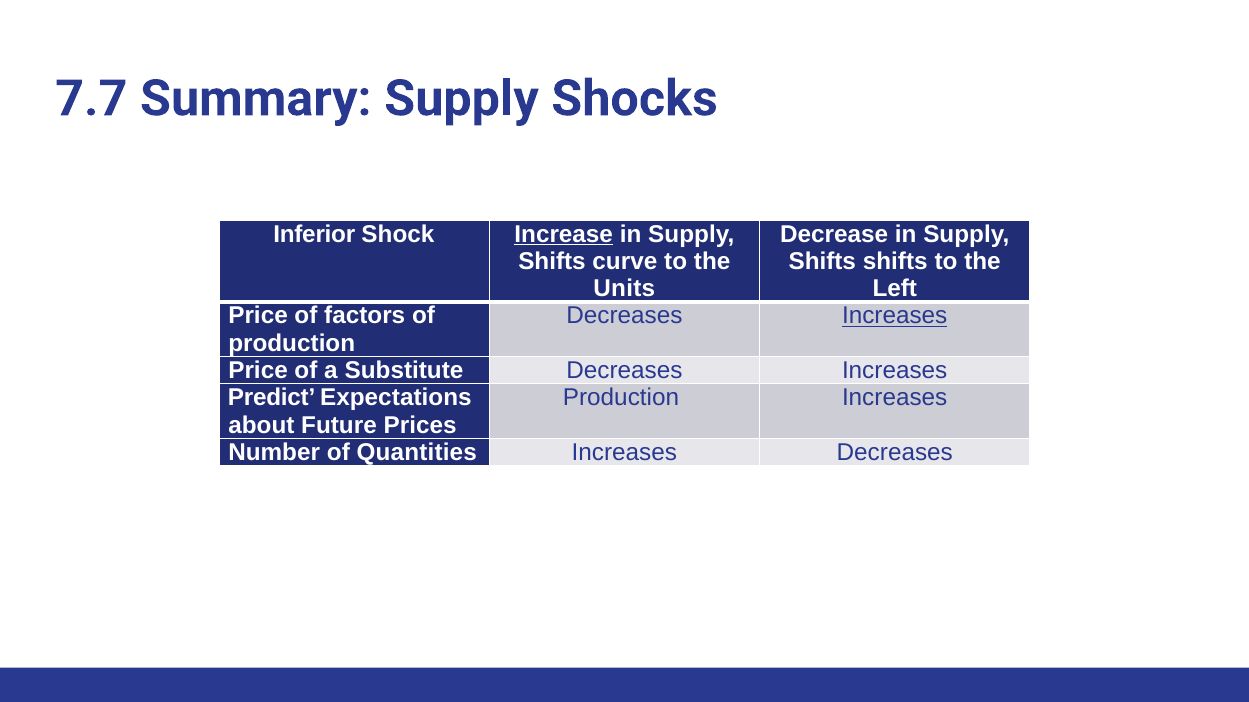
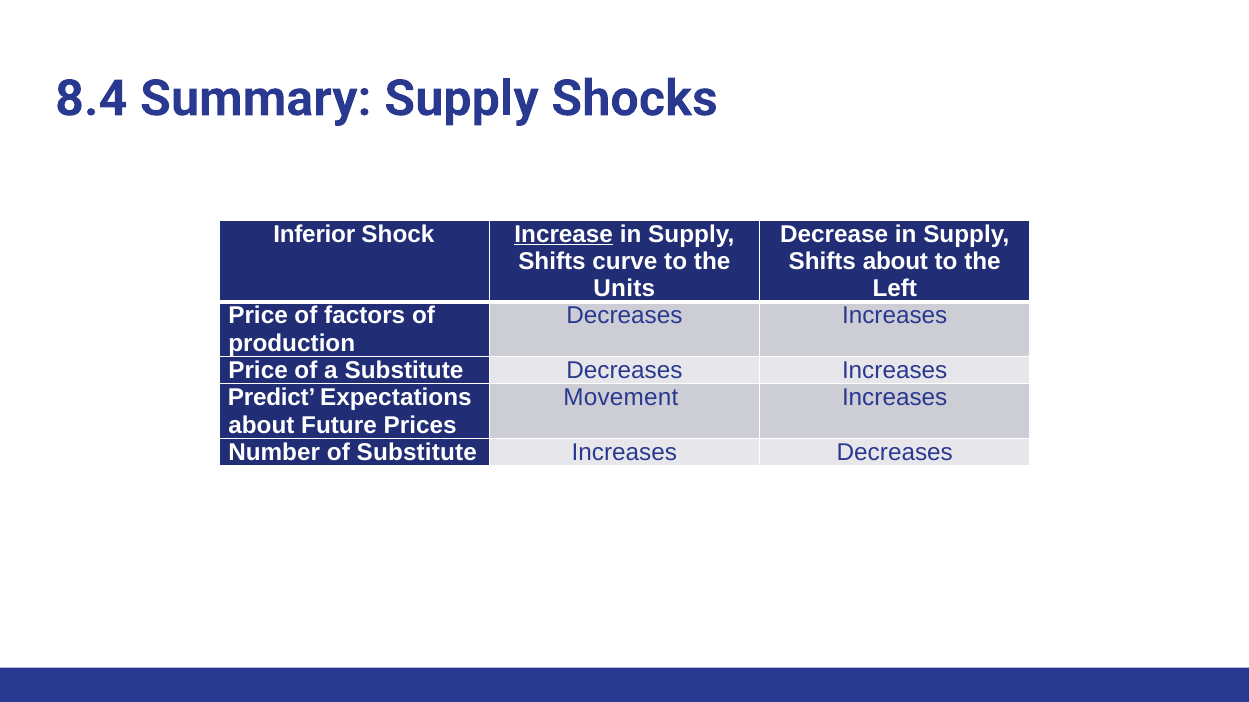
7.7: 7.7 -> 8.4 (91, 99)
Shifts shifts: shifts -> about (895, 262)
Increases underline: present -> none (895, 316)
Production: Production -> Movement (621, 398)
of Quantities: Quantities -> Substitute (417, 453)
